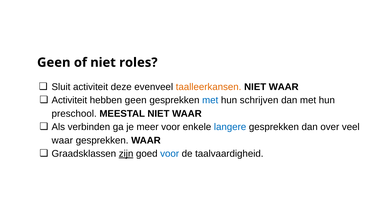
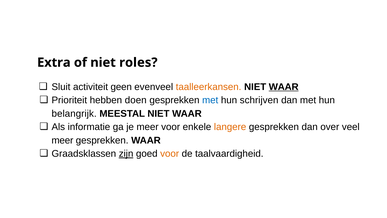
Geen: Geen -> Extra (54, 62)
deze: deze -> geen (121, 87)
WAAR underline: none -> present (284, 87)
Activiteit: Activiteit -> Prioriteit (69, 100)
hebben geen: geen -> doen (136, 100)
preschool: preschool -> belangrijk (74, 113)
verbinden: verbinden -> informatie (89, 127)
langere colour: blue -> orange (230, 127)
waar: waar -> meer (62, 140)
voor colour: blue -> orange (170, 153)
